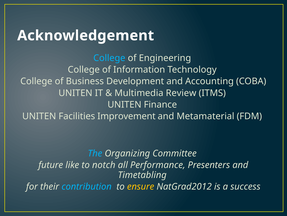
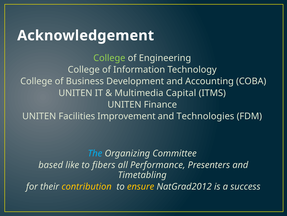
College colour: light blue -> light green (109, 58)
Review: Review -> Capital (181, 93)
Metamaterial: Metamaterial -> Technologies (205, 116)
future: future -> based (51, 165)
notch: notch -> fibers (104, 165)
contribution colour: light blue -> yellow (87, 186)
